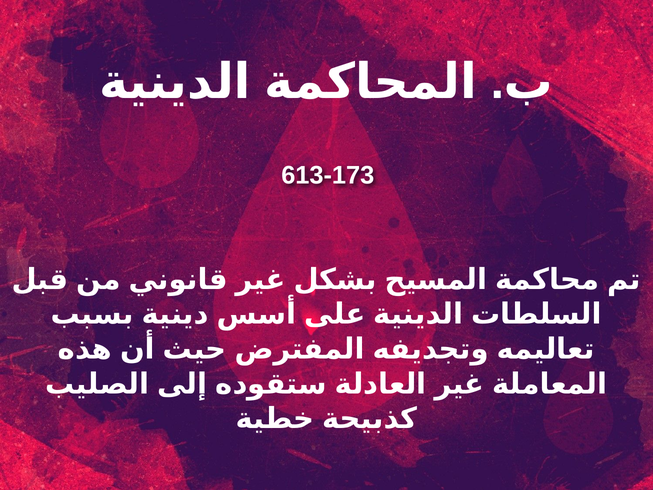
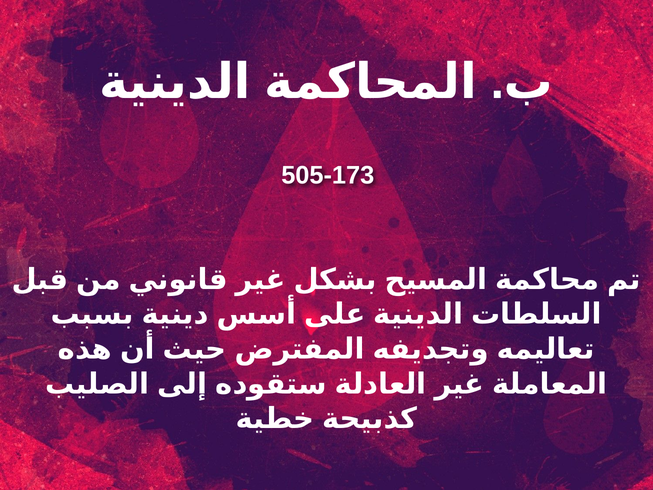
613-173: 613-173 -> 505-173 (328, 175)
